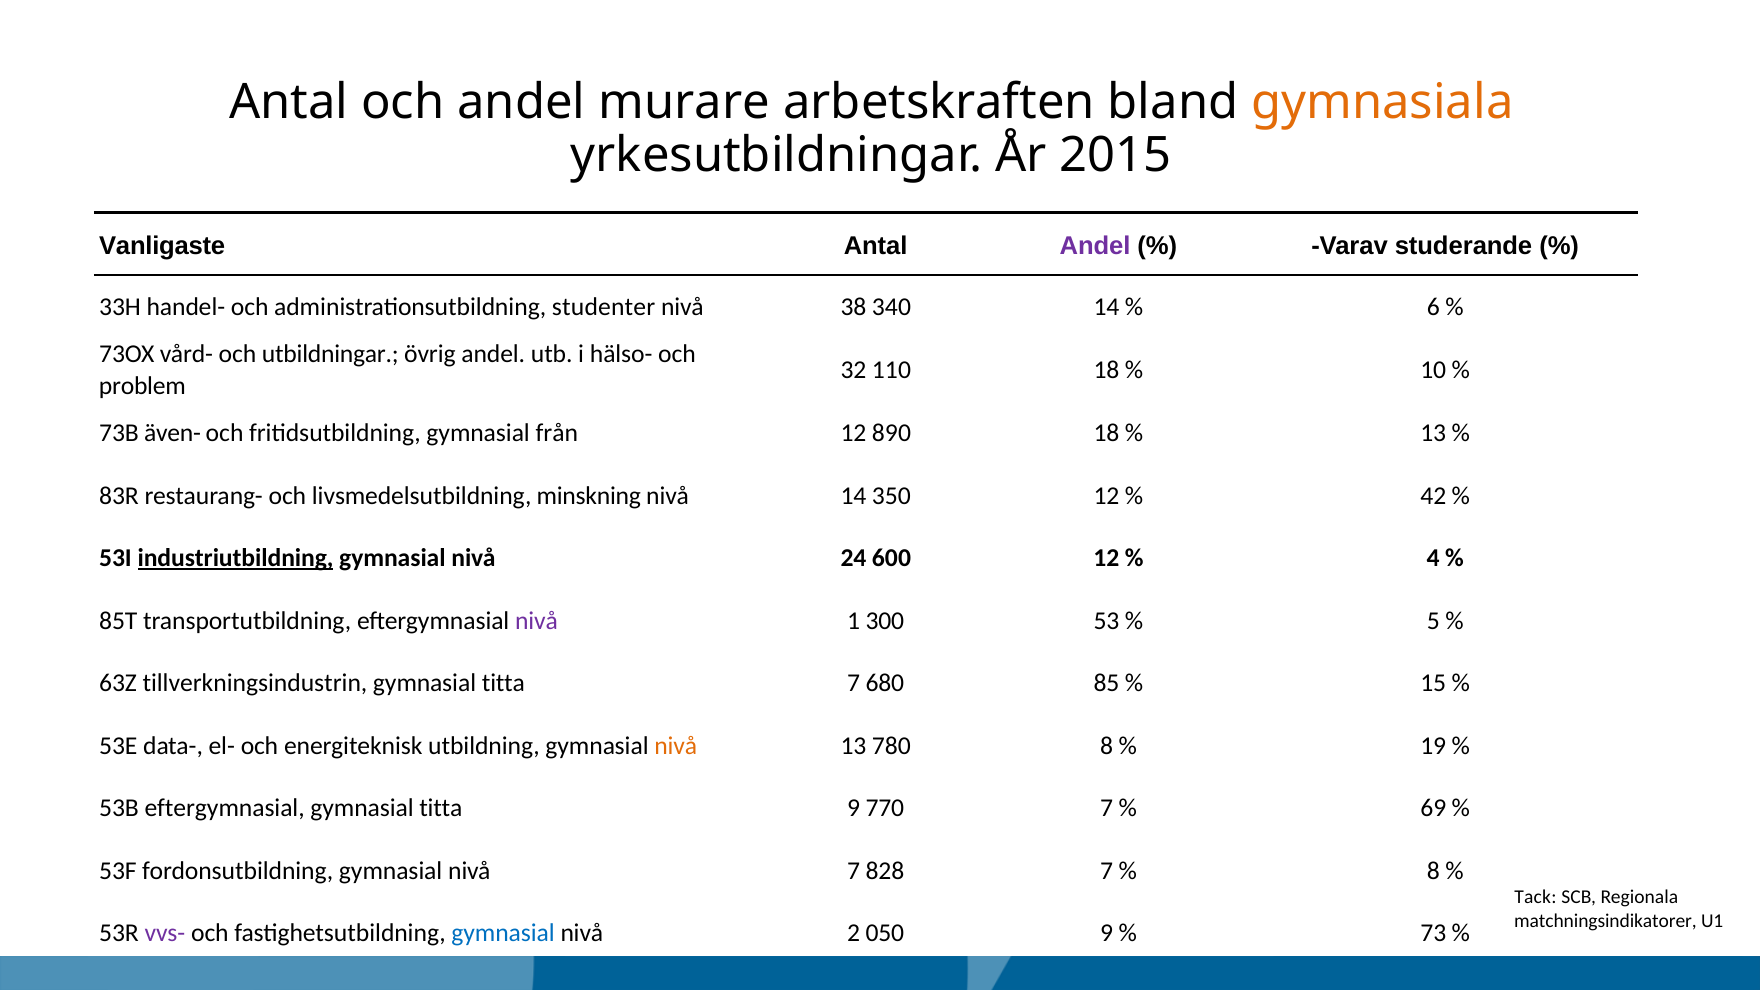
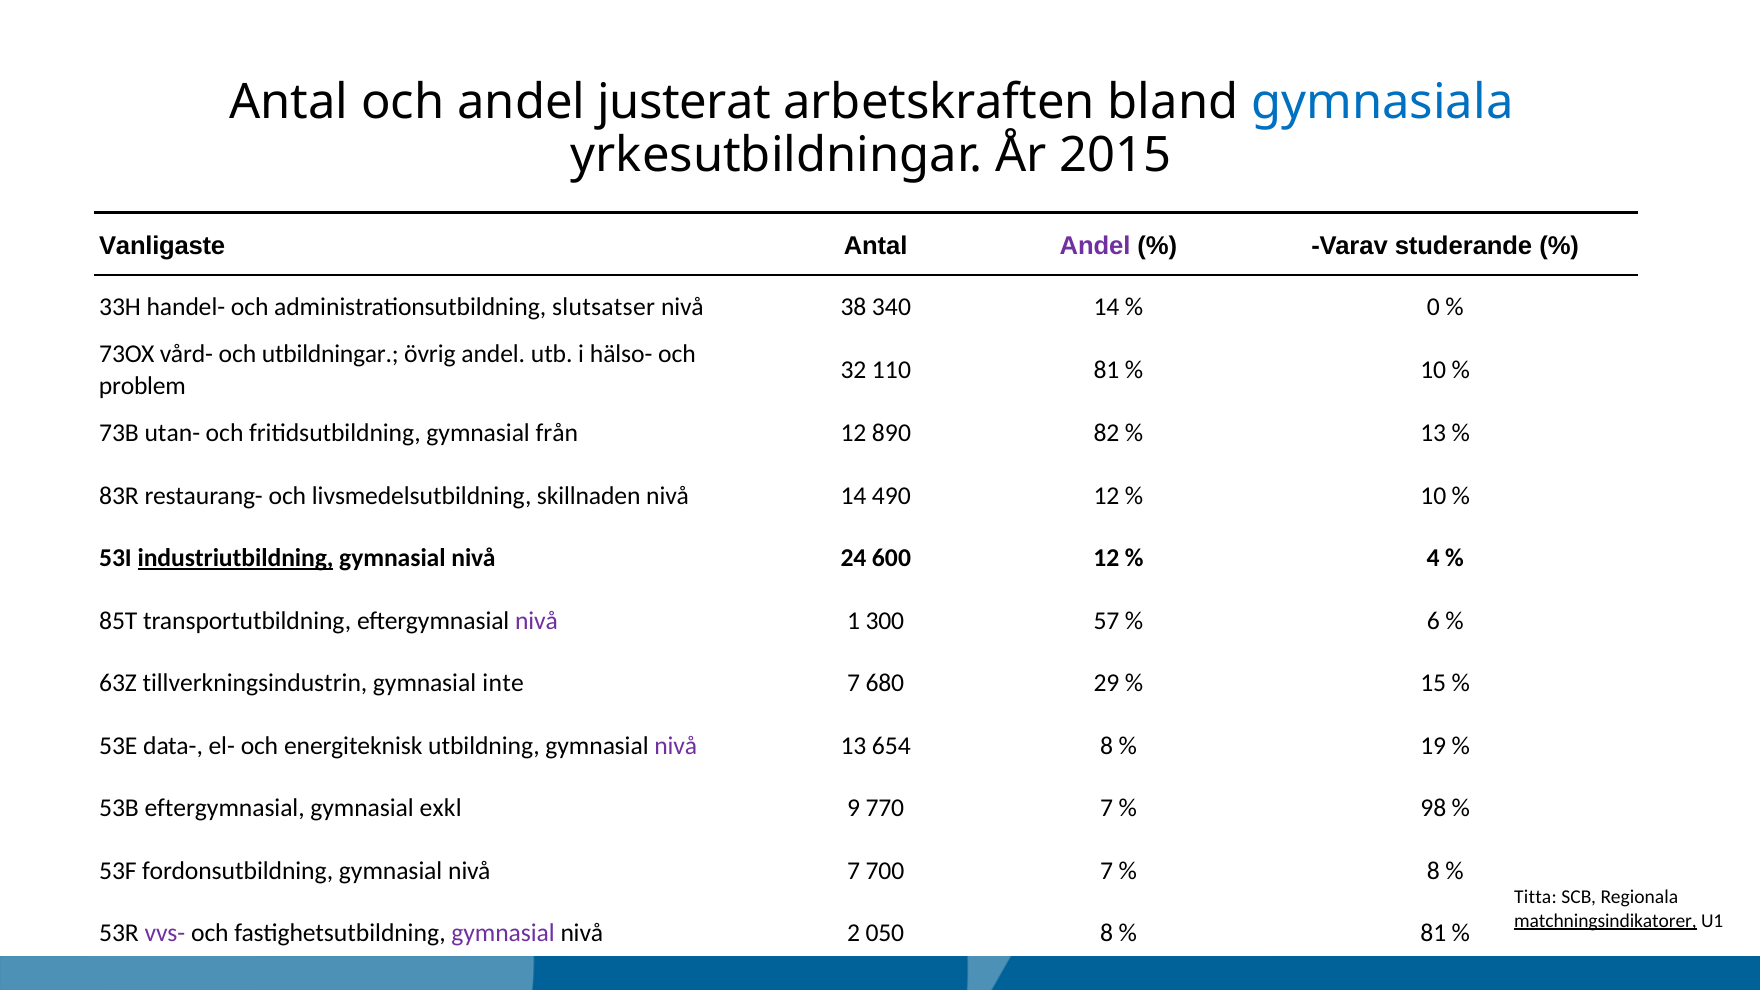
murare: murare -> justerat (685, 103)
gymnasiala colour: orange -> blue (1382, 103)
studenter: studenter -> slutsatser (604, 307)
6: 6 -> 0 (1433, 307)
110 18: 18 -> 81 (1107, 370)
även-: även- -> utan- (172, 433)
890 18: 18 -> 82 (1107, 433)
minskning: minskning -> skillnaden (589, 496)
350: 350 -> 490 (891, 496)
42: 42 -> 10 (1433, 496)
53: 53 -> 57 (1107, 621)
5: 5 -> 6 (1433, 621)
titta: titta -> inte (503, 683)
85: 85 -> 29 (1107, 683)
nivå colour: orange -> purple (676, 746)
780: 780 -> 654 (891, 746)
titta: titta -> exkl (441, 808)
69: 69 -> 98 (1433, 808)
828: 828 -> 700 (885, 871)
Tack: Tack -> Titta (1535, 897)
matchningsindikatorer underline: none -> present (1605, 921)
gymnasial colour: blue -> purple (503, 933)
050 9: 9 -> 8 (1107, 933)
73: 73 -> 81 (1433, 933)
